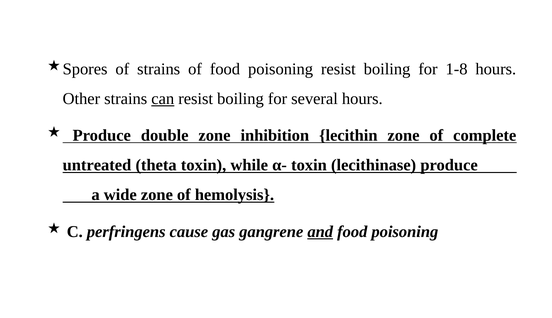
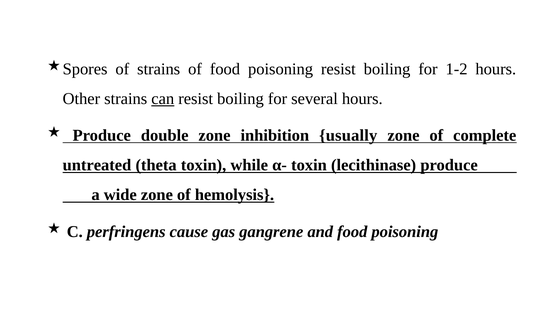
1-8: 1-8 -> 1-2 (457, 69)
lecithin: lecithin -> usually (348, 136)
and underline: present -> none (320, 232)
